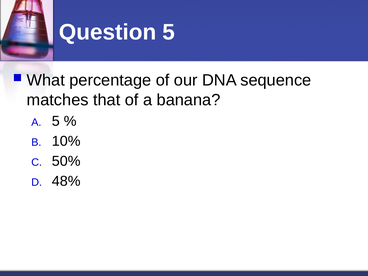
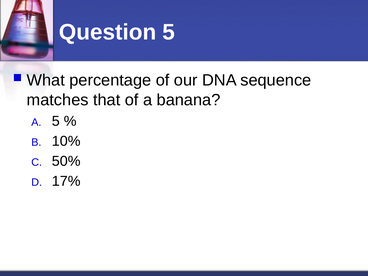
48%: 48% -> 17% (66, 181)
